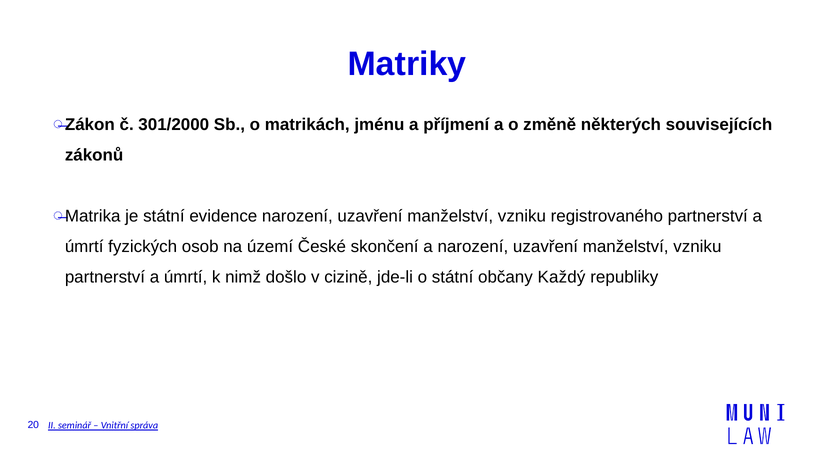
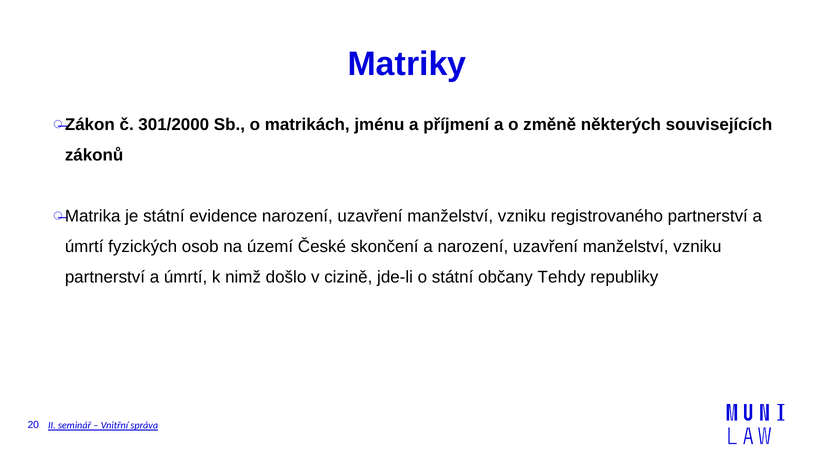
Každý: Každý -> Tehdy (561, 277)
